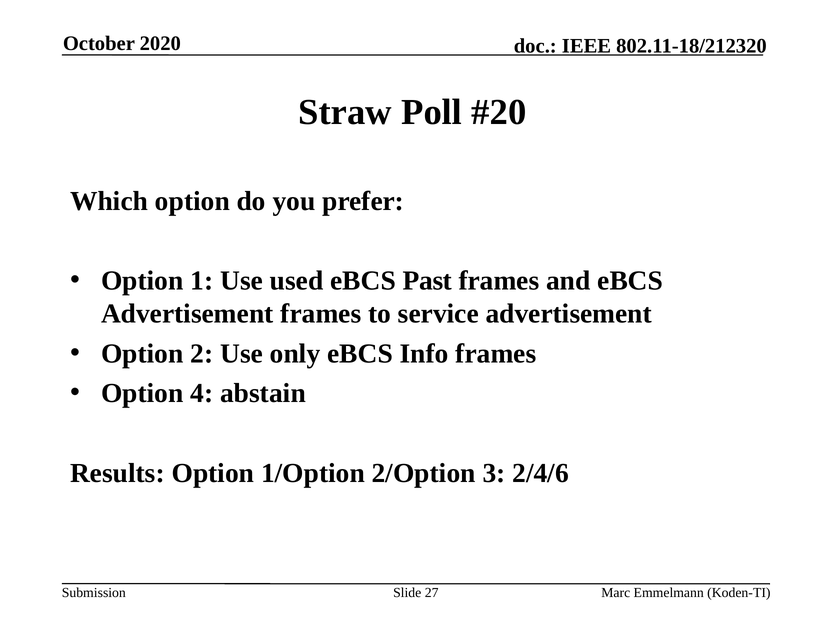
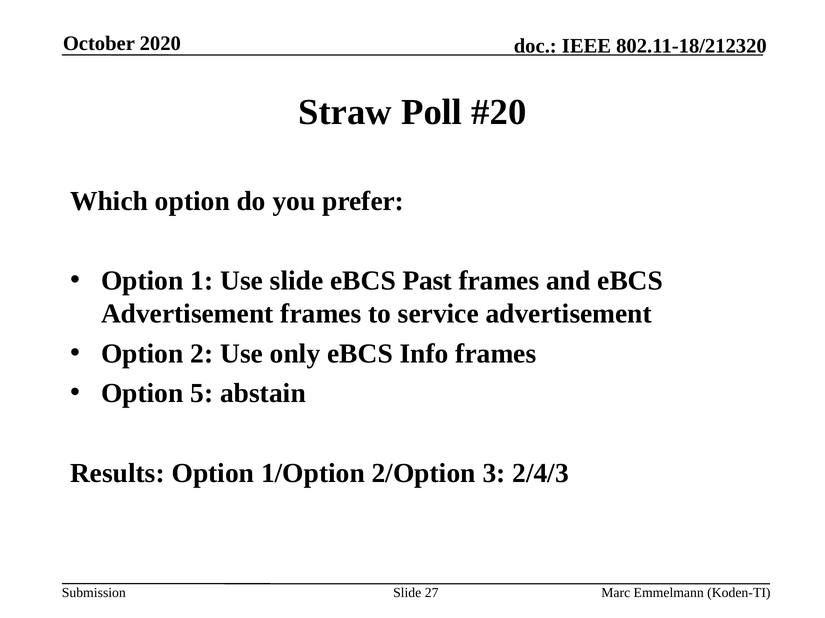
Use used: used -> slide (297, 281)
4: 4 -> 5 (202, 394)
2/4/6: 2/4/6 -> 2/4/3 (541, 474)
